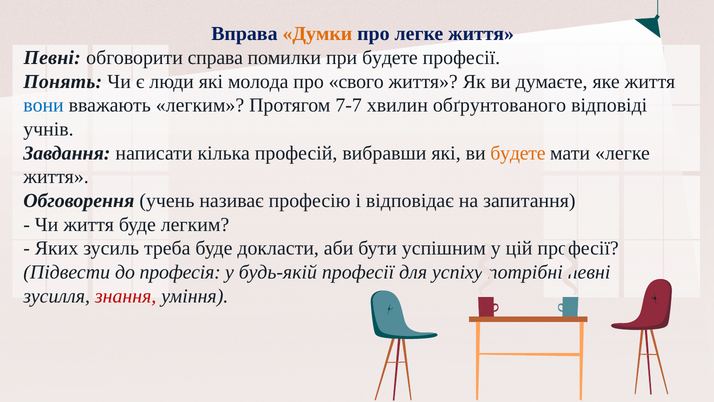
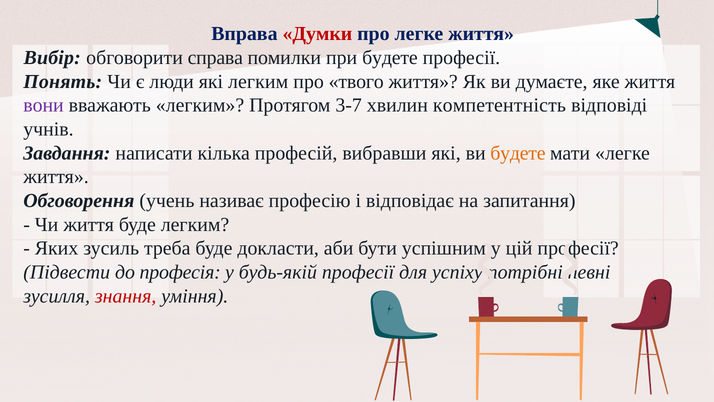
Думки colour: orange -> red (317, 34)
Певні: Певні -> Вибір (52, 58)
які молода: молода -> легким (258, 81)
свого: свого -> твого (356, 81)
вони colour: blue -> purple (44, 105)
7-7: 7-7 -> 3-7 (349, 105)
обґрунтованого: обґрунтованого -> компетентність (499, 105)
